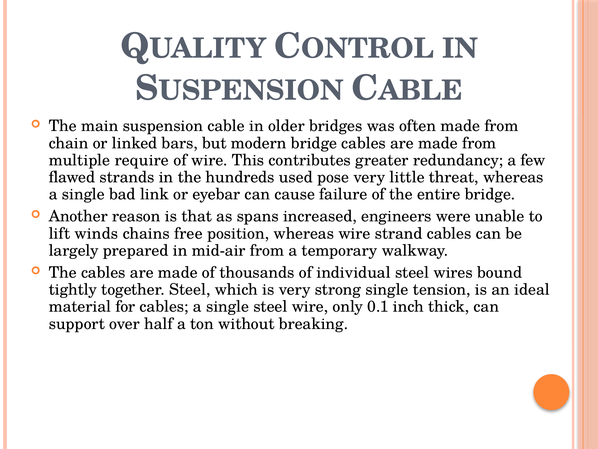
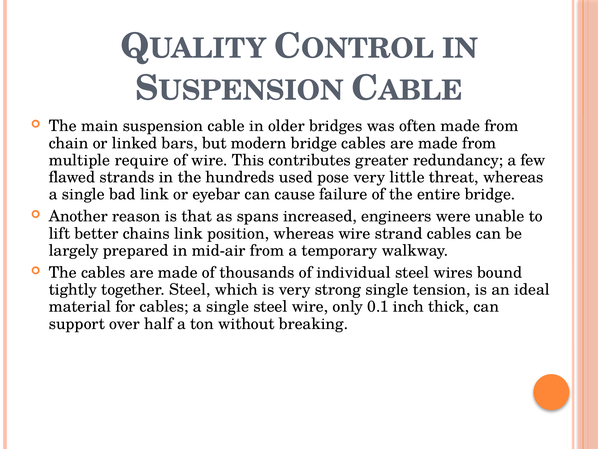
winds: winds -> better (96, 233)
chains free: free -> link (188, 233)
